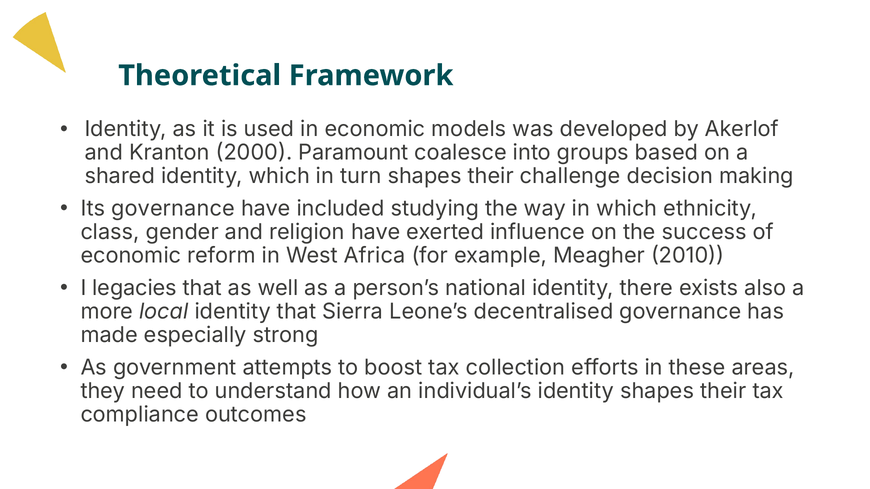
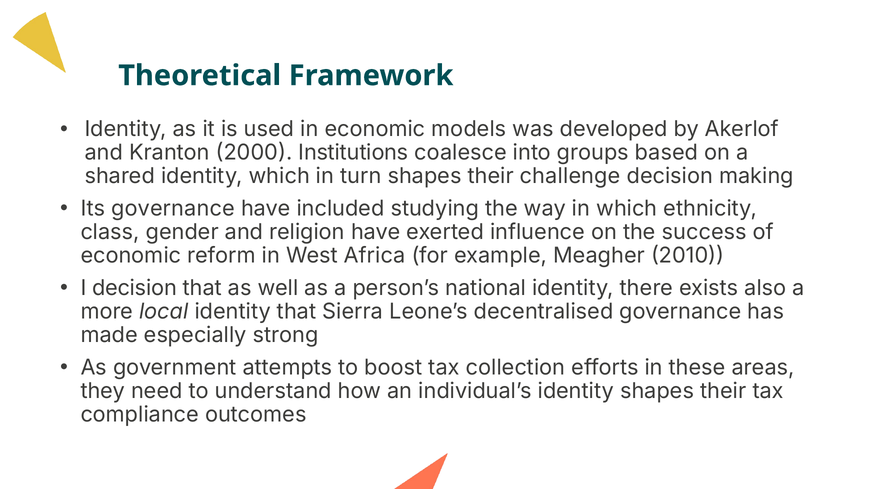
Paramount: Paramount -> Institutions (353, 153)
I legacies: legacies -> decision (135, 288)
